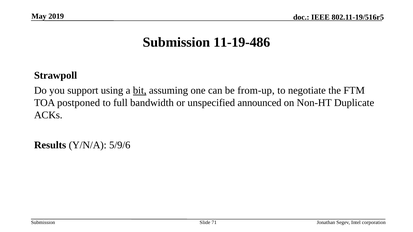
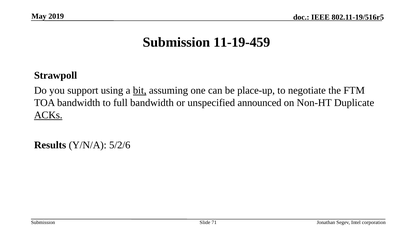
11-19-486: 11-19-486 -> 11-19-459 (242, 42)
from-up: from-up -> place-up (256, 91)
TOA postponed: postponed -> bandwidth (79, 103)
ACKs underline: none -> present (48, 115)
5/9/6: 5/9/6 -> 5/2/6 (120, 145)
